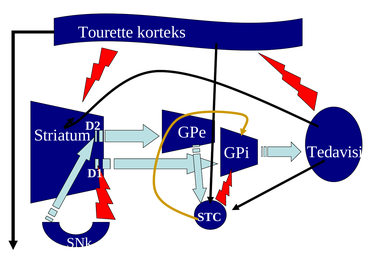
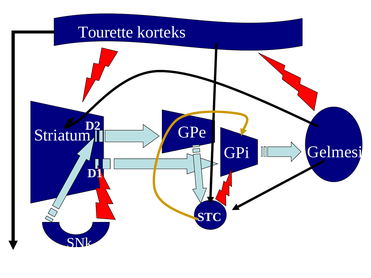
Tedavisi: Tedavisi -> Gelmesi (335, 152)
